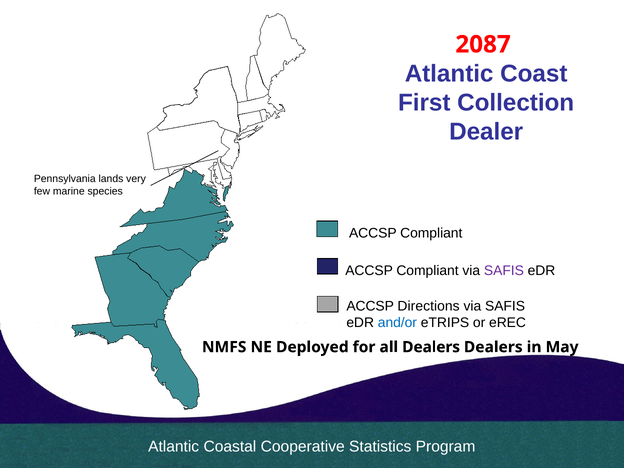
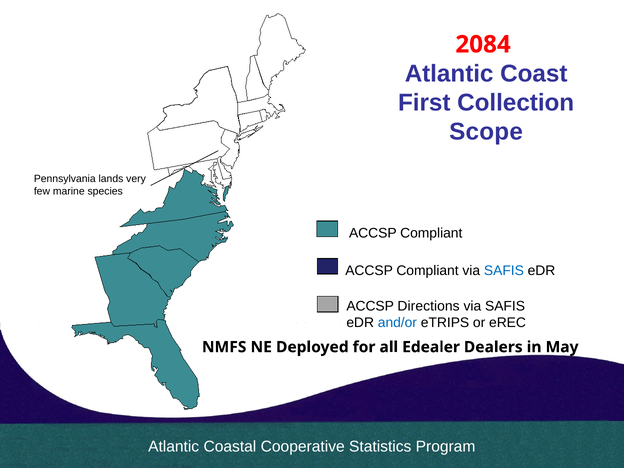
2087: 2087 -> 2084 (483, 44)
Dealer: Dealer -> Scope (486, 132)
SAFIS colour: purple -> blue (504, 271)
all Dealers: Dealers -> Edealer (431, 347)
